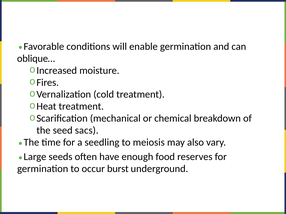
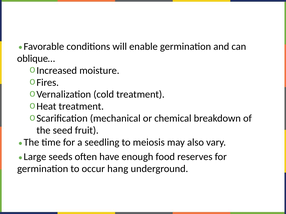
sacs: sacs -> fruit (87, 131)
burst: burst -> hang (118, 169)
